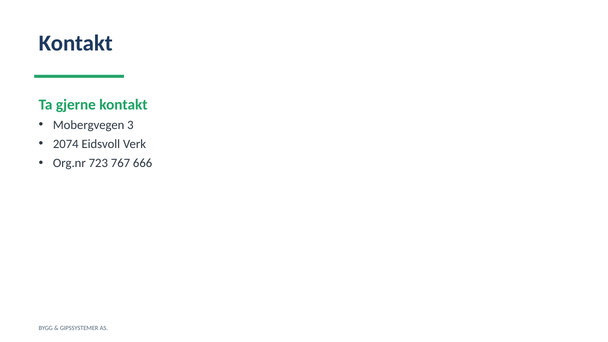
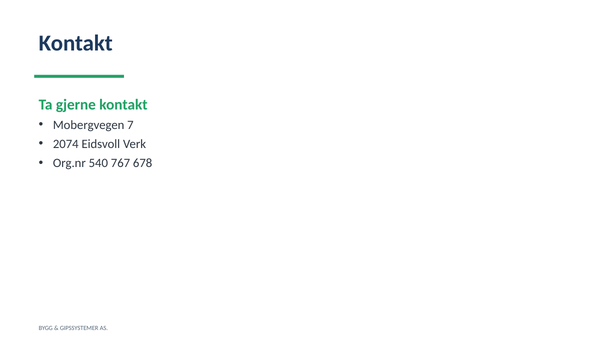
3: 3 -> 7 (130, 125)
723: 723 -> 540 (98, 163)
666: 666 -> 678 (143, 163)
